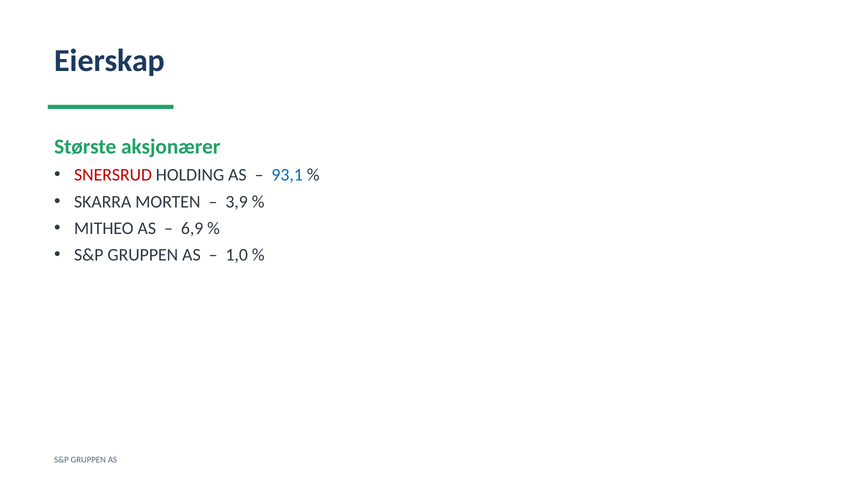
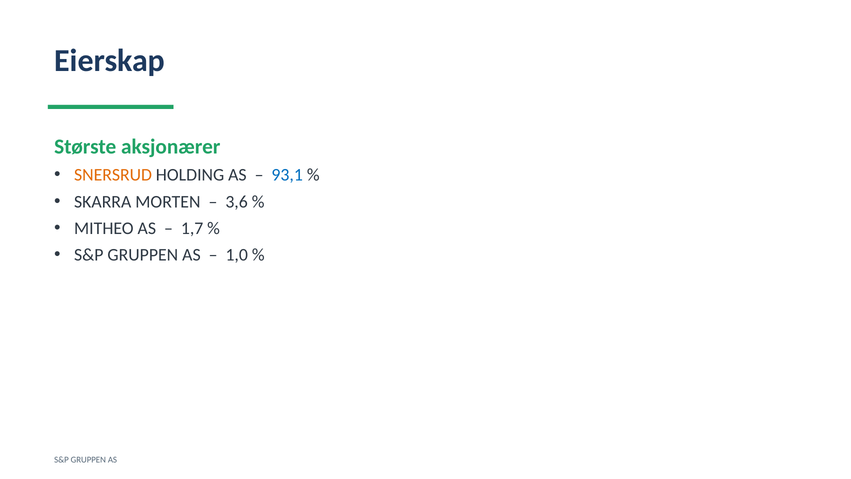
SNERSRUD colour: red -> orange (113, 175)
3,9: 3,9 -> 3,6 (237, 202)
6,9: 6,9 -> 1,7 (192, 228)
